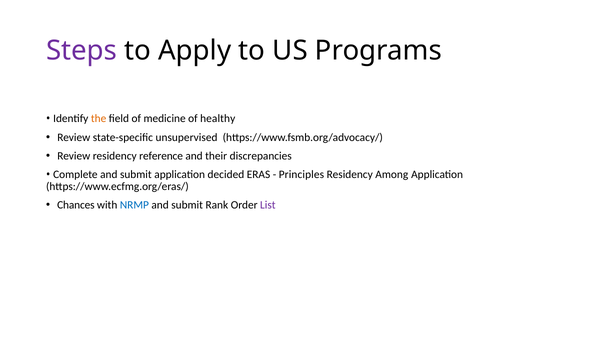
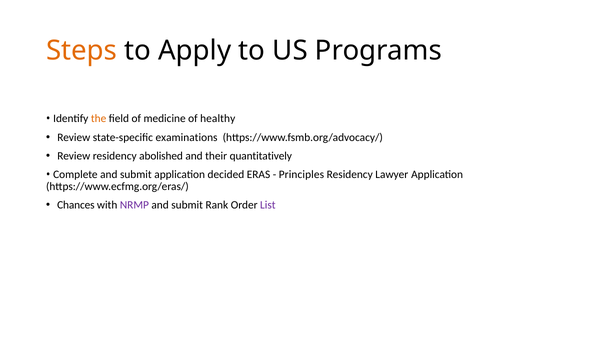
Steps colour: purple -> orange (82, 51)
unsupervised: unsupervised -> examinations (187, 137)
reference: reference -> abolished (161, 156)
discrepancies: discrepancies -> quantitatively (261, 156)
Among: Among -> Lawyer (392, 174)
NRMP colour: blue -> purple (134, 205)
